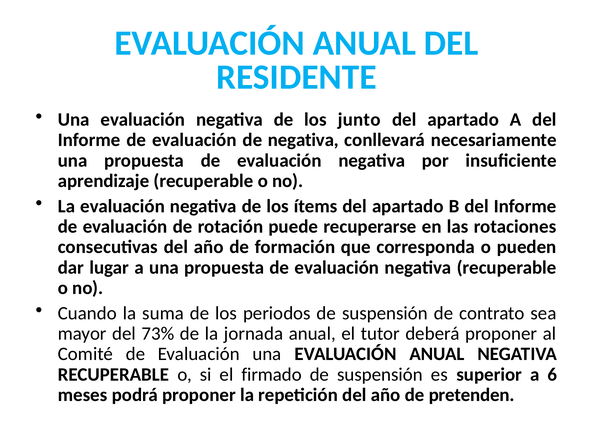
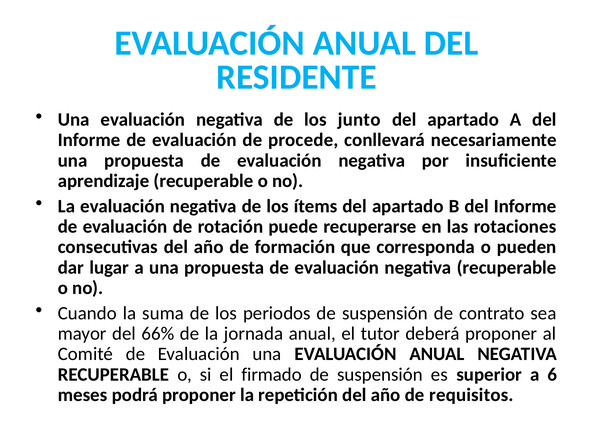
de negativa: negativa -> procede (303, 140)
73%: 73% -> 66% (158, 333)
pretenden: pretenden -> requisitos (471, 395)
